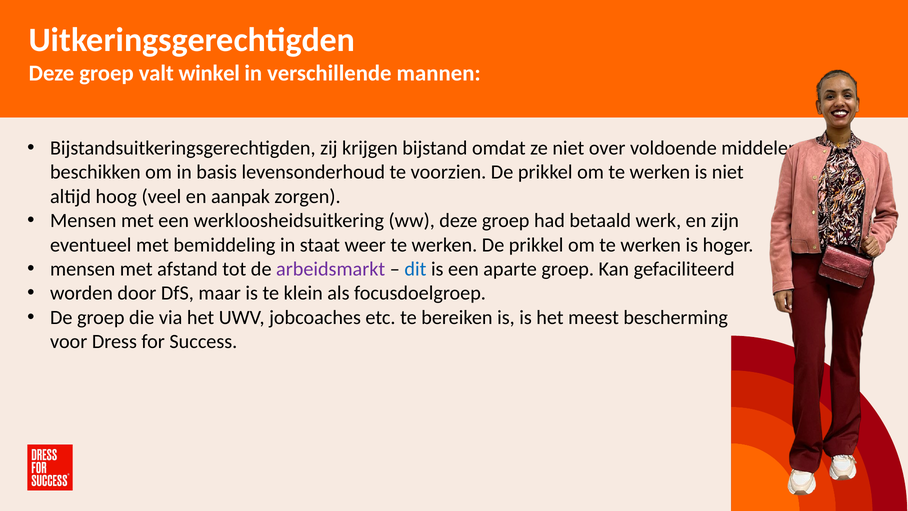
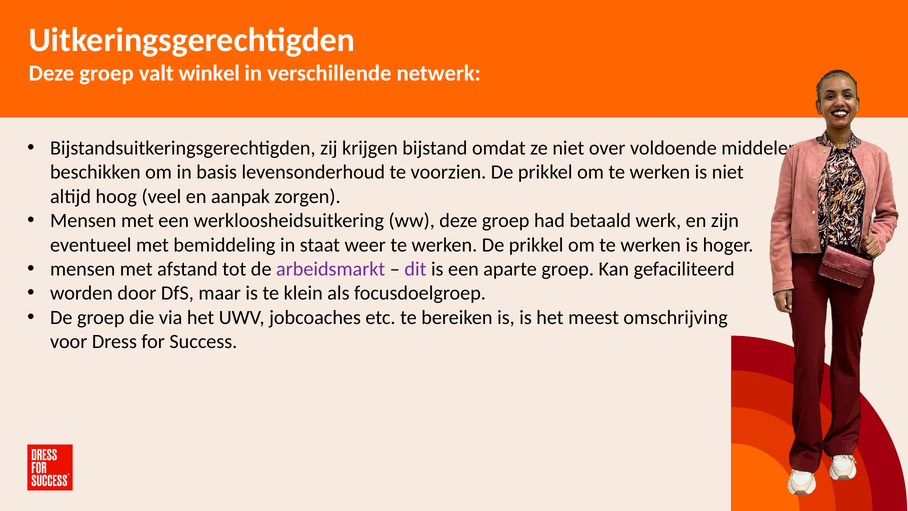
mannen: mannen -> netwerk (439, 73)
dit colour: blue -> purple (415, 269)
bescherming: bescherming -> omschrijving (676, 317)
